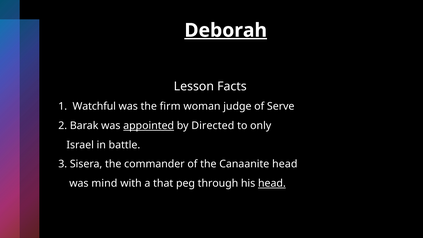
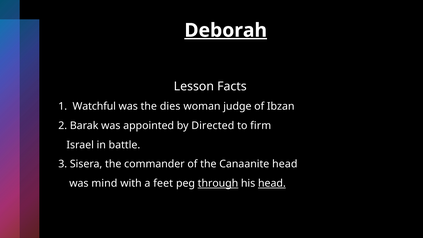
firm: firm -> dies (170, 106)
Serve: Serve -> Ibzan (281, 106)
appointed underline: present -> none (149, 126)
only: only -> firm (261, 126)
that: that -> feet (163, 183)
through underline: none -> present (218, 183)
